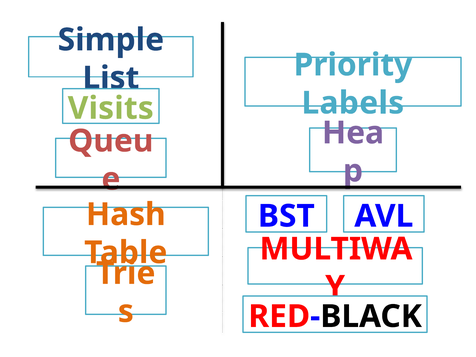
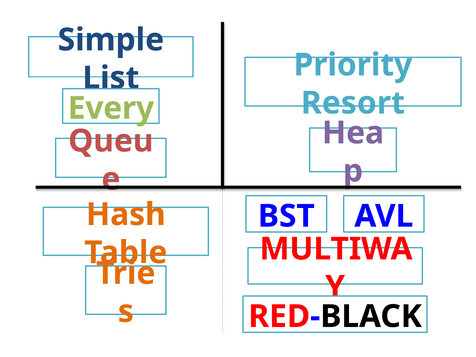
Labels: Labels -> Resort (353, 103)
Visits: Visits -> Every (111, 108)
